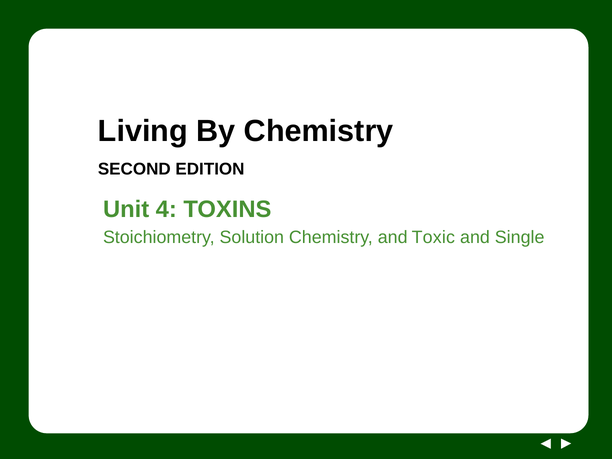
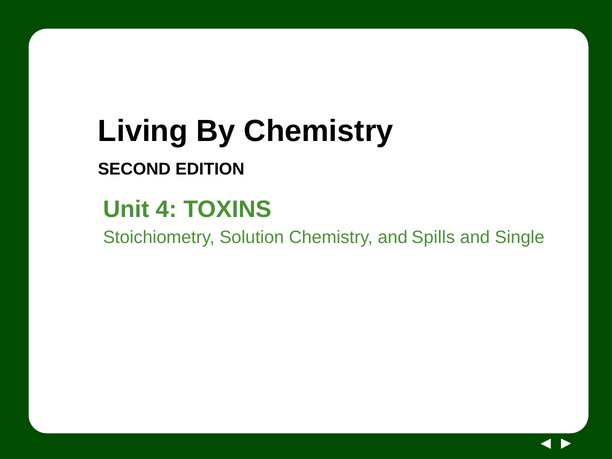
Toxic: Toxic -> Spills (433, 238)
